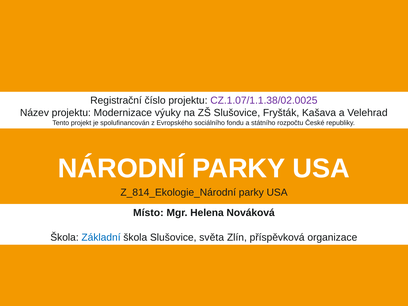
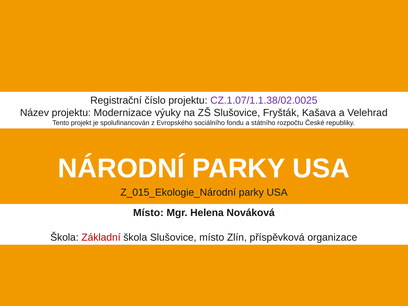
Z_814_Ekologie_Národní: Z_814_Ekologie_Národní -> Z_015_Ekologie_Národní (178, 192)
Základní colour: blue -> red (101, 237)
Slušovice světa: světa -> místo (212, 237)
